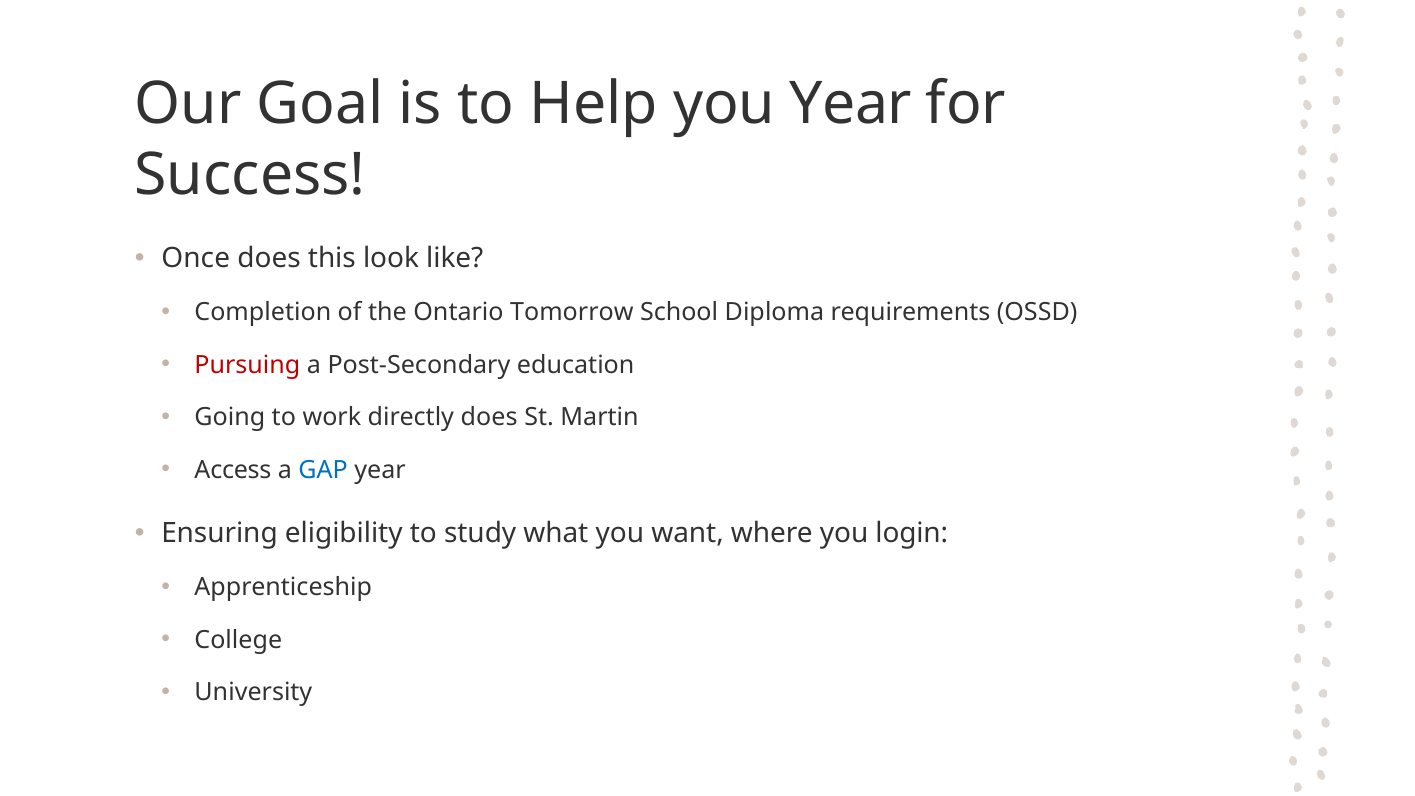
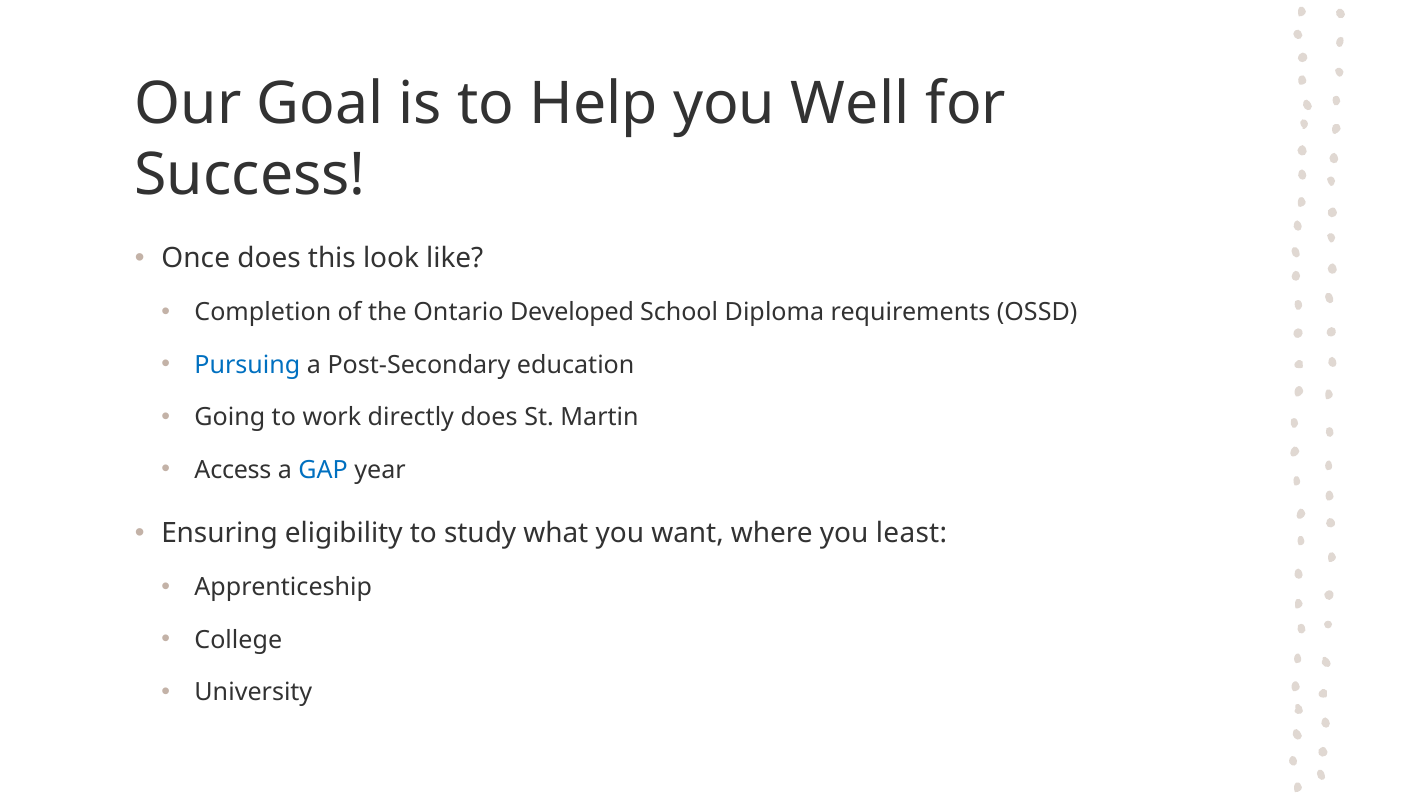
you Year: Year -> Well (850, 104)
Tomorrow: Tomorrow -> Developed (572, 312)
Pursuing colour: red -> blue (247, 365)
login: login -> least (912, 533)
